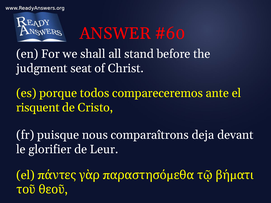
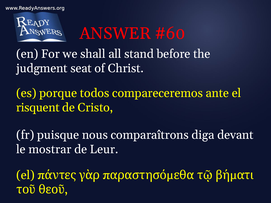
deja: deja -> diga (203, 135)
glorifier: glorifier -> mostrar (50, 149)
